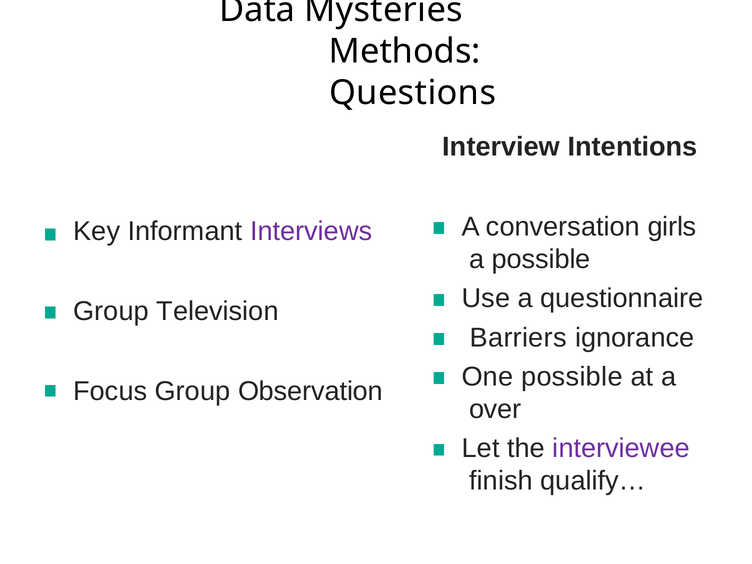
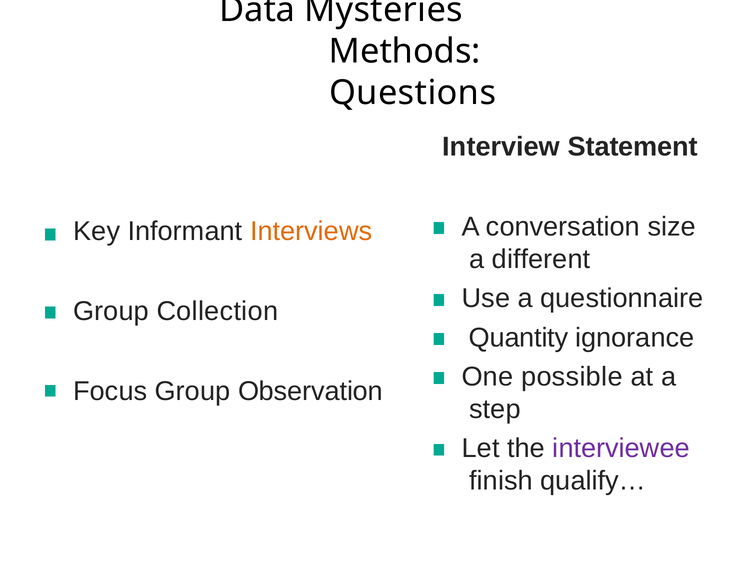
Intentions: Intentions -> Statement (633, 147)
girls: girls -> size (672, 227)
Interviews colour: purple -> orange (311, 231)
a possible: possible -> different (541, 259)
Television: Television -> Collection (217, 311)
Barriers: Barriers -> Quantity (519, 338)
over: over -> step (495, 409)
